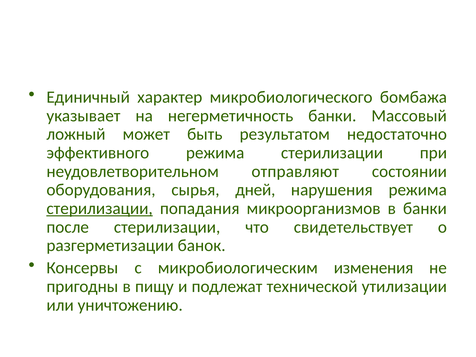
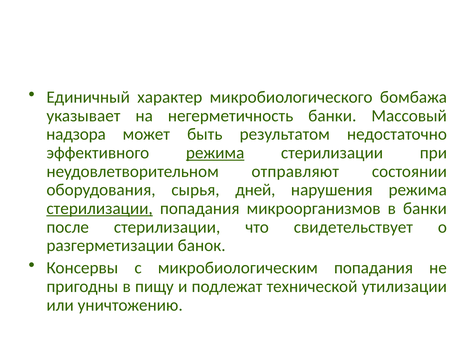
ложный: ложный -> надзора (76, 134)
режима underline: none -> present (215, 153)
микробиологическим изменения: изменения -> попадания (374, 268)
